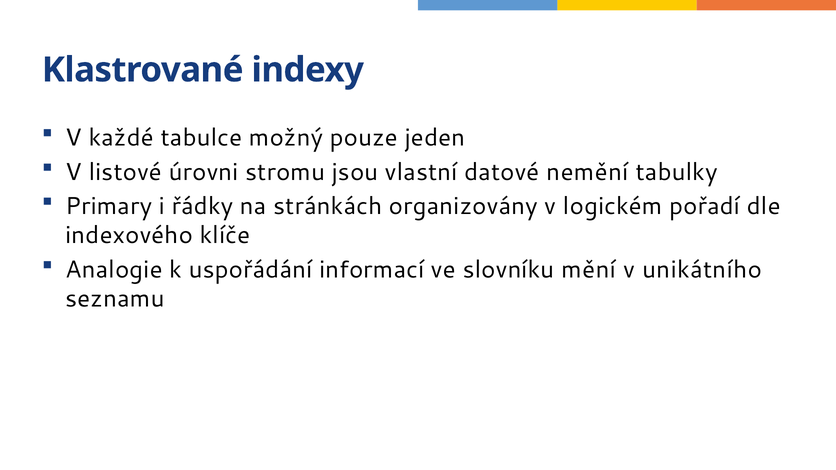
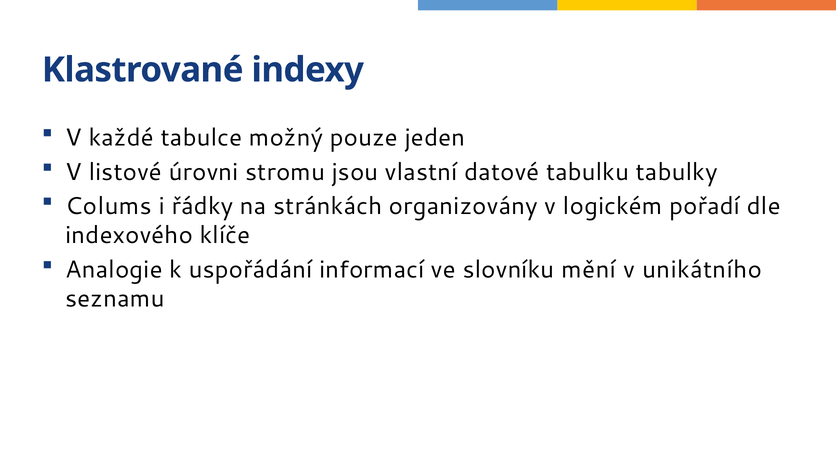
nemění: nemění -> tabulku (588, 172)
Primary: Primary -> Colums (109, 206)
